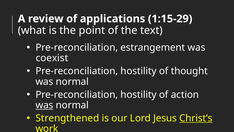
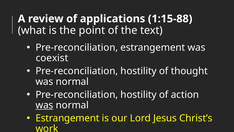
1:15-29: 1:15-29 -> 1:15-88 (170, 19)
Strengthened: Strengthened -> Estrangement (67, 118)
Christ’s underline: present -> none (196, 118)
